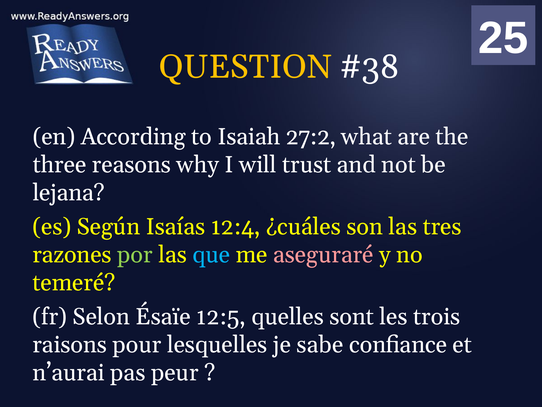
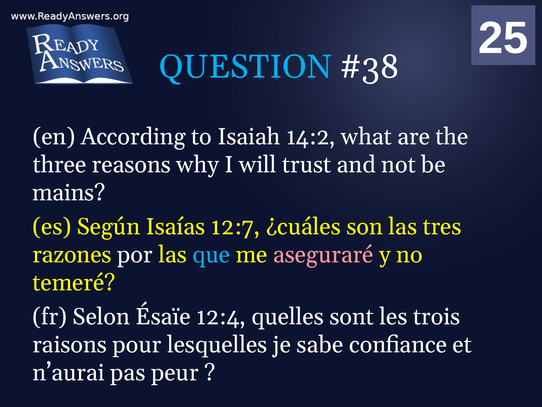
QUESTION colour: yellow -> light blue (246, 67)
27:2: 27:2 -> 14:2 (311, 137)
lejana: lejana -> mains (69, 193)
12:4: 12:4 -> 12:7 (236, 226)
por colour: light green -> white (135, 254)
12:5: 12:5 -> 12:4 (221, 316)
